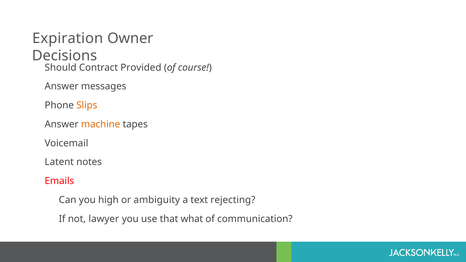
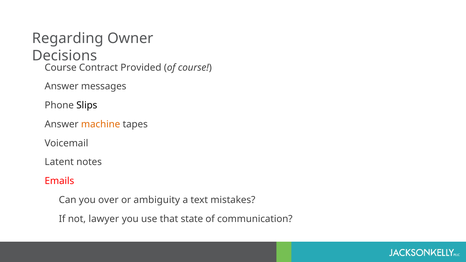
Expiration: Expiration -> Regarding (68, 38)
Should: Should -> Course (61, 68)
Slips colour: orange -> black (87, 105)
high: high -> over (108, 200)
rejecting: rejecting -> mistakes (233, 200)
what: what -> state (192, 219)
